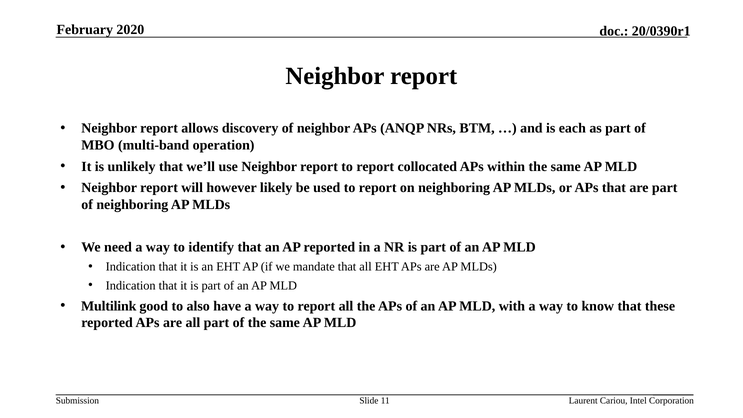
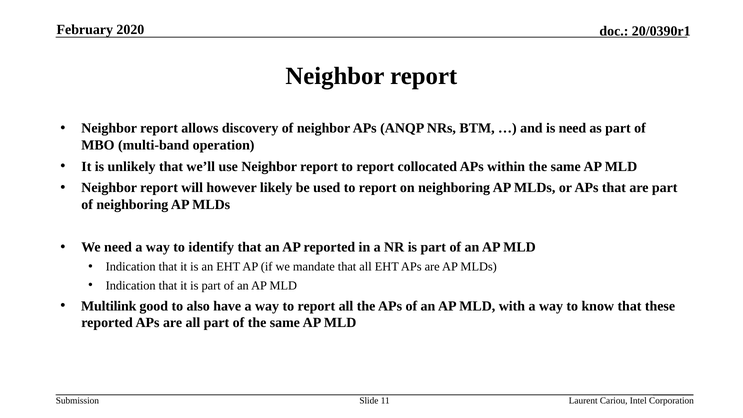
is each: each -> need (572, 128)
